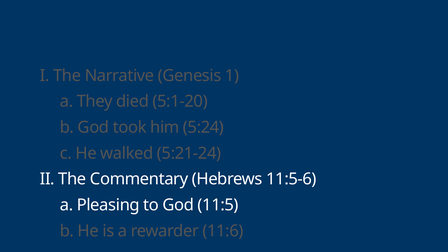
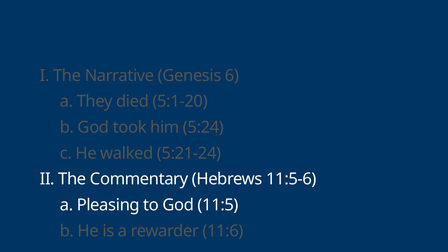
1: 1 -> 6 (232, 76)
